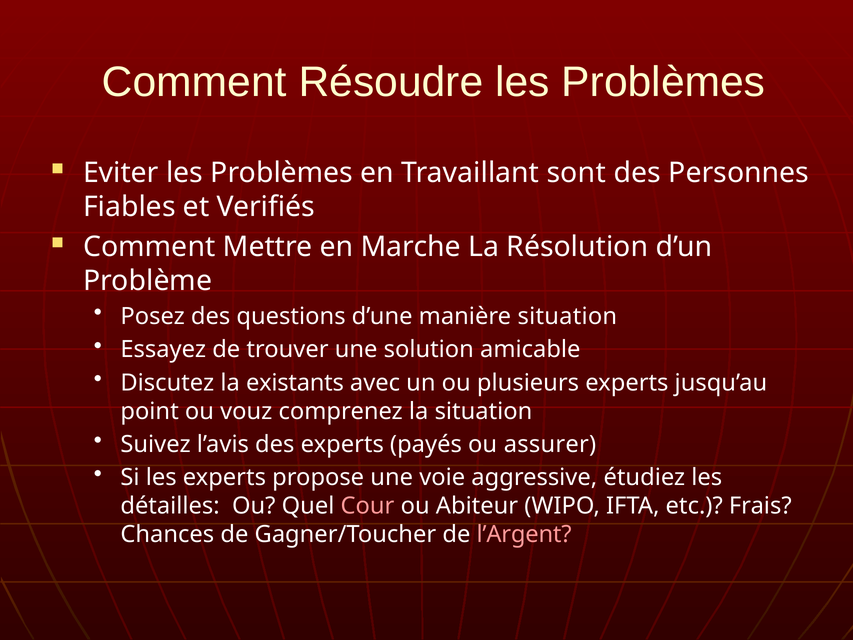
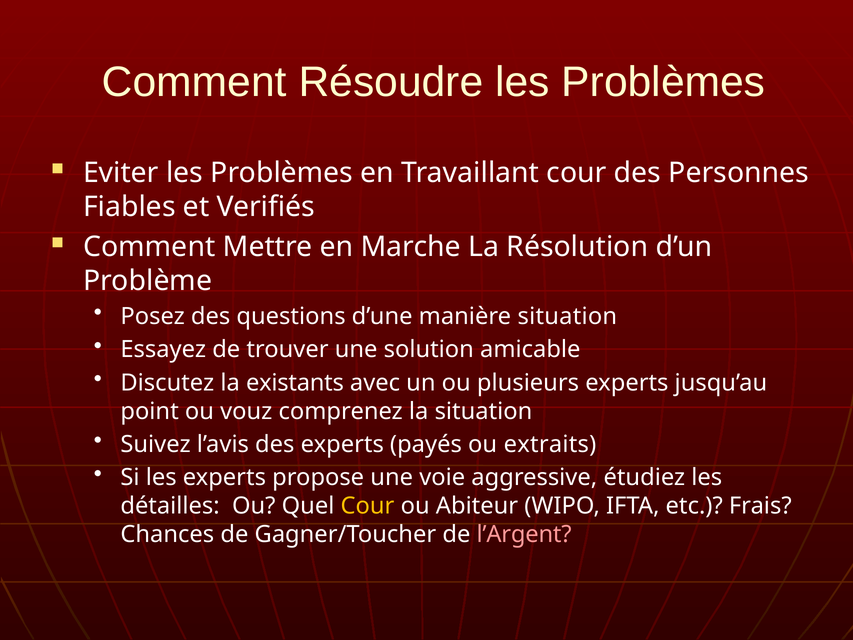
Travaillant sont: sont -> cour (577, 173)
assurer: assurer -> extraits (550, 444)
Cour colour: pink -> yellow (367, 506)
